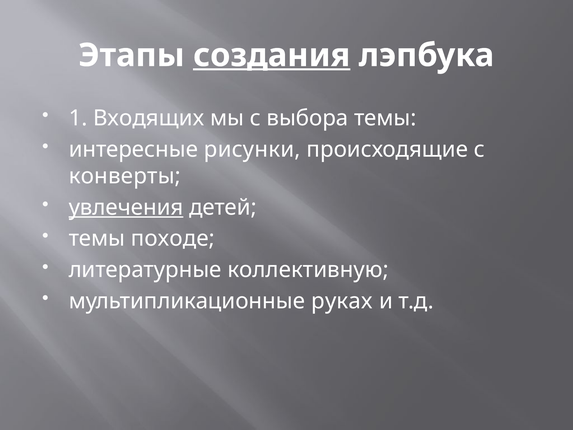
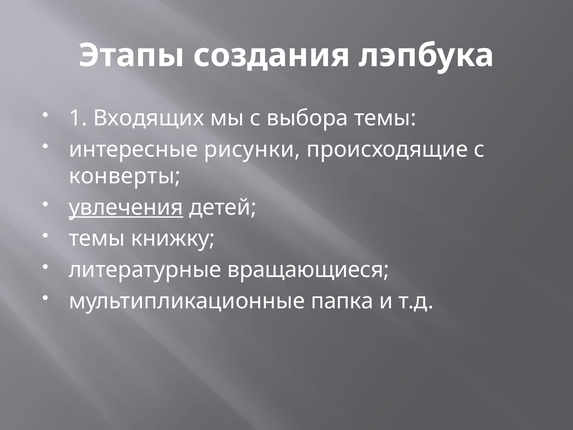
создания underline: present -> none (272, 55)
походе: походе -> книжку (173, 238)
коллективную: коллективную -> вращающиеся (308, 270)
руках: руках -> папка (342, 301)
